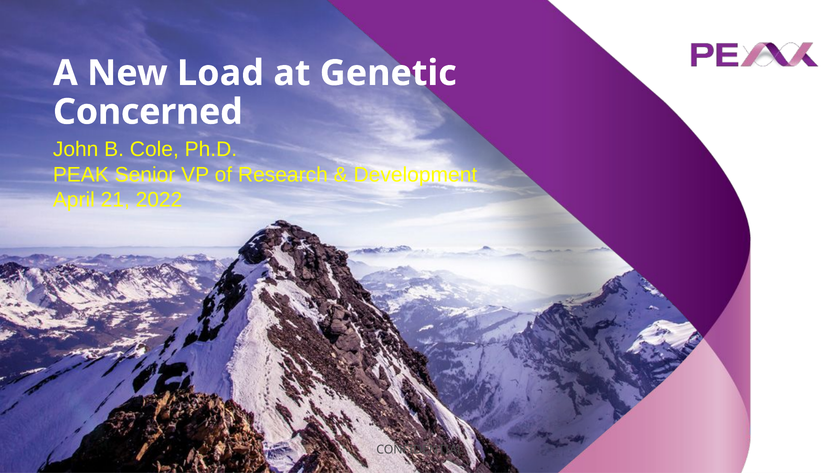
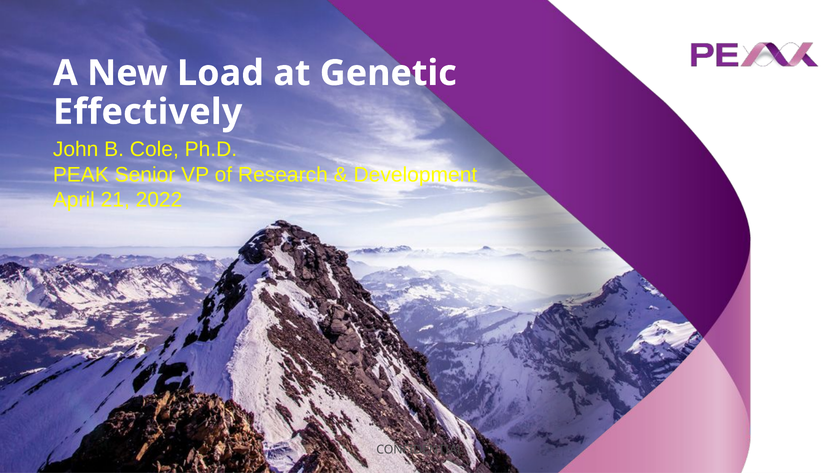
Concerned: Concerned -> Effectively (148, 112)
